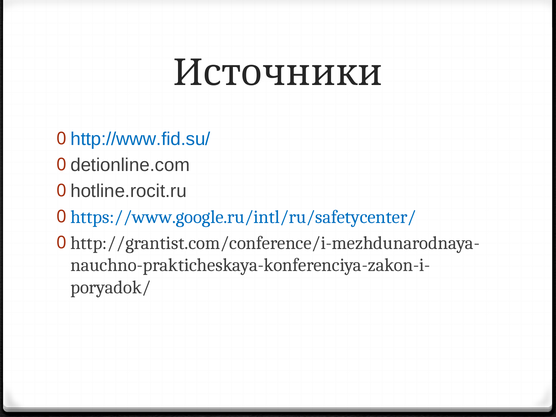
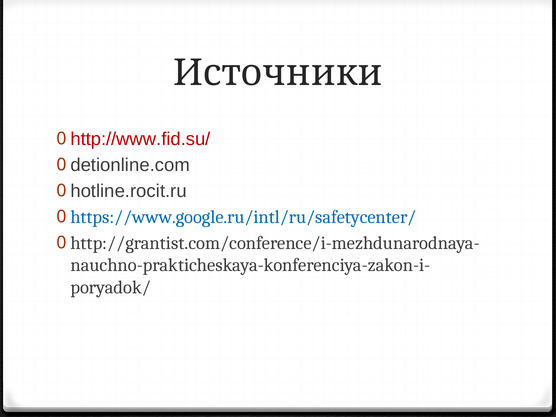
http://www.fid.su/ colour: blue -> red (140, 139)
